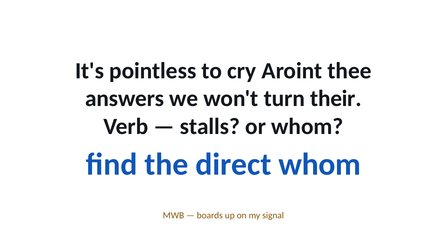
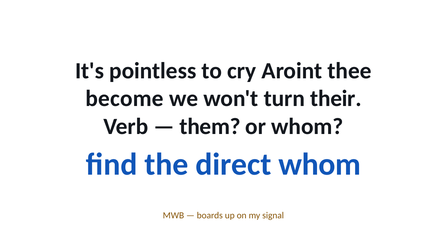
answers: answers -> become (125, 99)
stalls: stalls -> them (210, 127)
